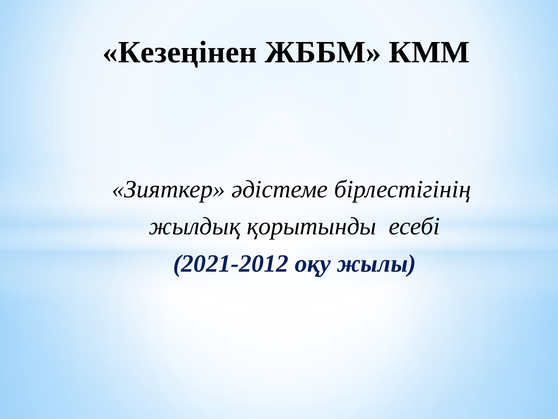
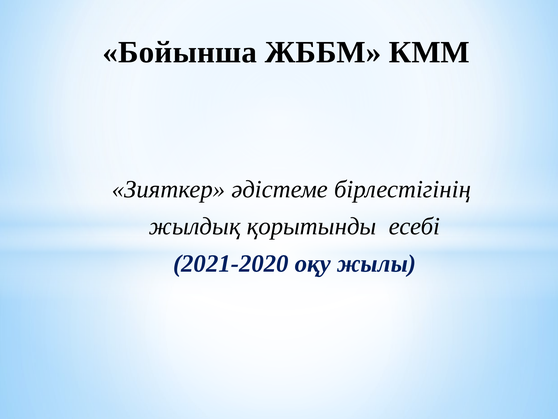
Кезеңінен: Кезеңінен -> Бойынша (180, 52)
2021-2012: 2021-2012 -> 2021-2020 (231, 263)
